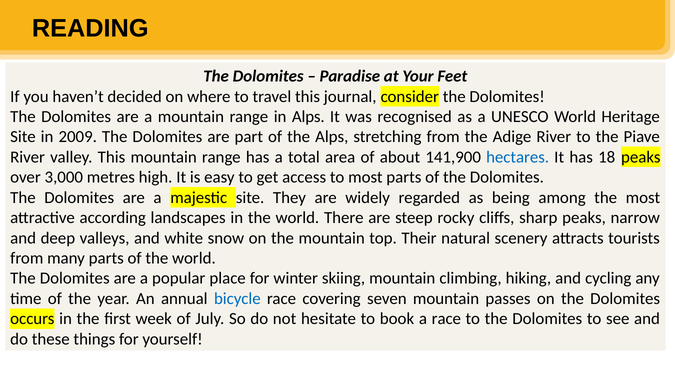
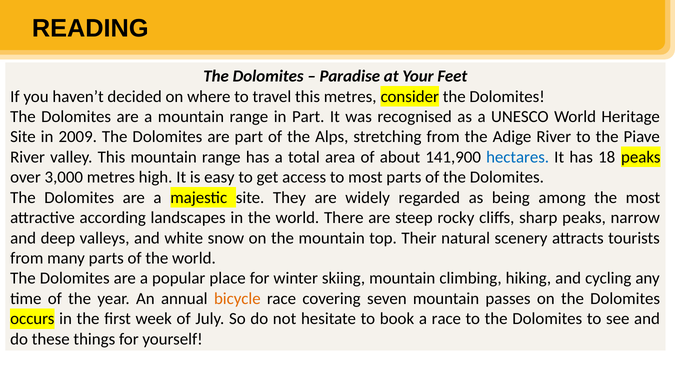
this journal: journal -> metres (350, 97)
in Alps: Alps -> Part (308, 117)
bicycle colour: blue -> orange (237, 299)
